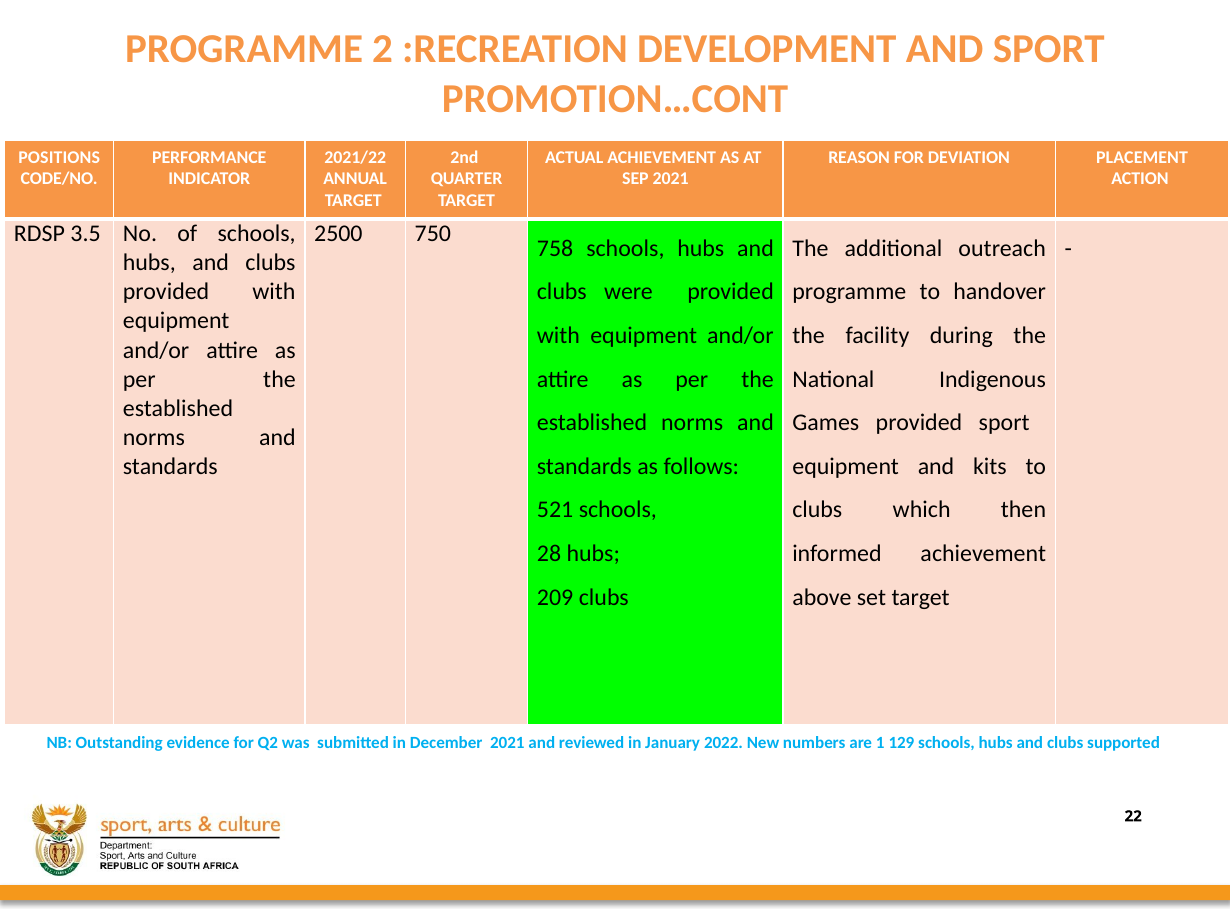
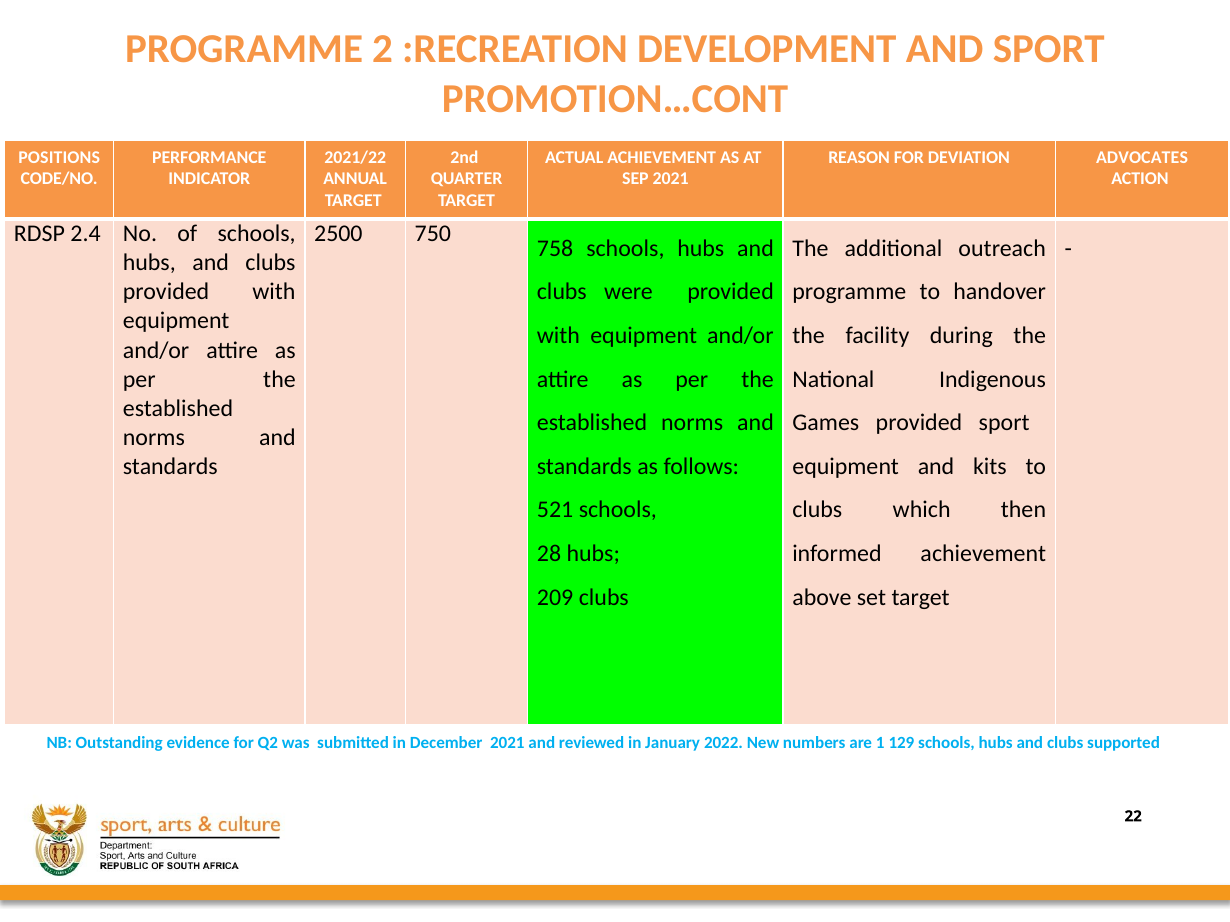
PLACEMENT: PLACEMENT -> ADVOCATES (1142, 157)
3.5: 3.5 -> 2.4 (86, 234)
